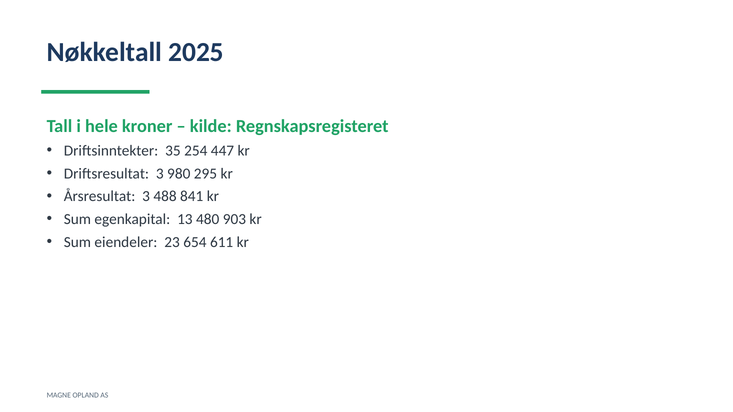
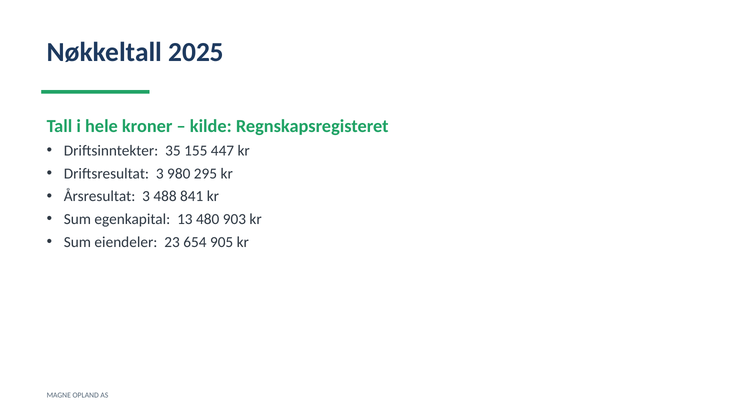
254: 254 -> 155 (196, 151)
611: 611 -> 905 (222, 242)
